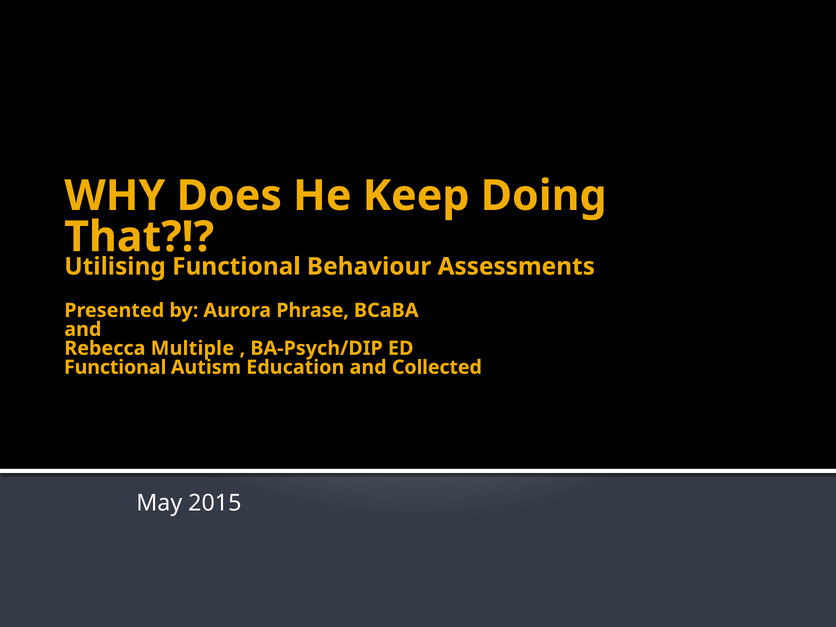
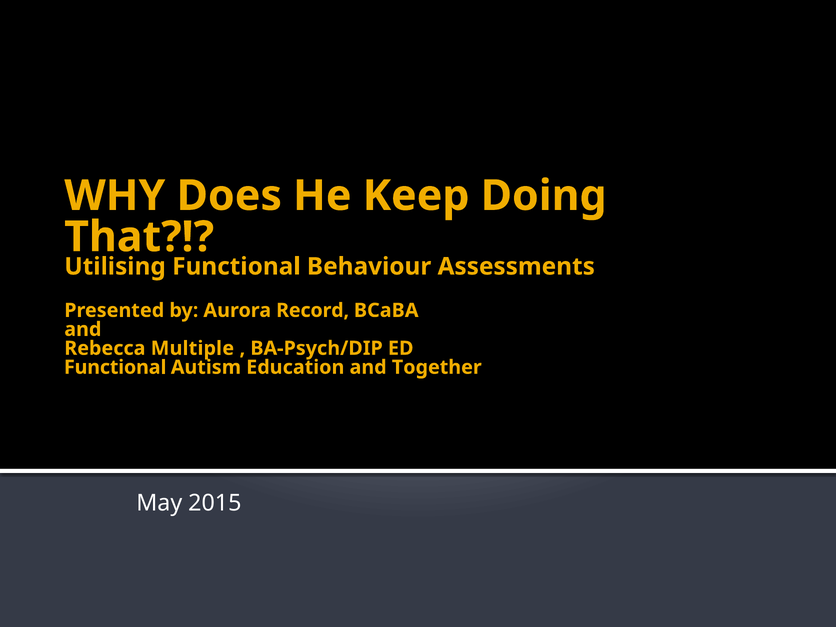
Phrase: Phrase -> Record (313, 310)
Collected: Collected -> Together (437, 367)
